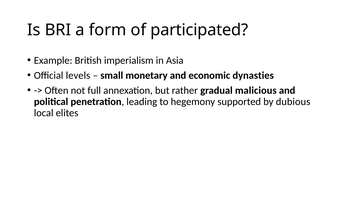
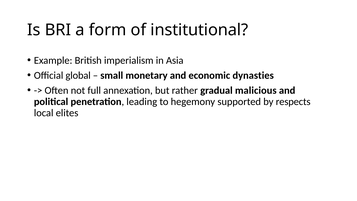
participated: participated -> institutional (199, 30)
levels: levels -> global (78, 75)
dubious: dubious -> respects (293, 102)
